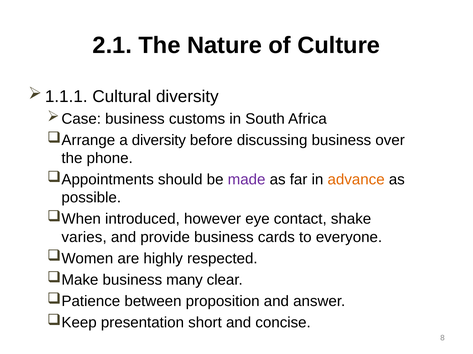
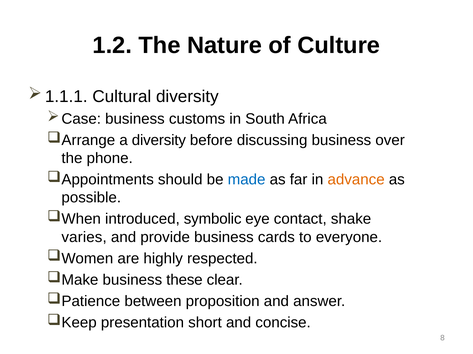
2.1: 2.1 -> 1.2 (112, 45)
made colour: purple -> blue (247, 180)
however: however -> symbolic (213, 219)
many: many -> these (184, 280)
